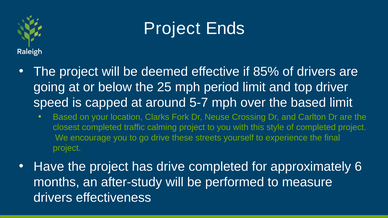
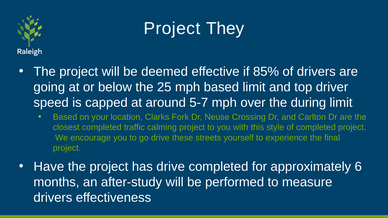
Ends: Ends -> They (225, 29)
mph period: period -> based (221, 87)
the based: based -> during (308, 103)
